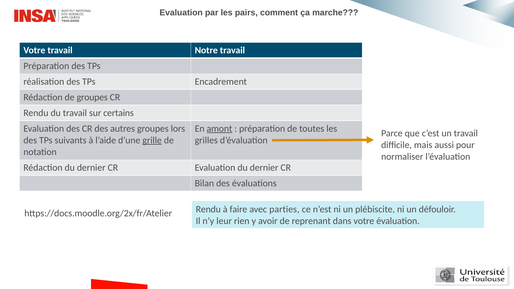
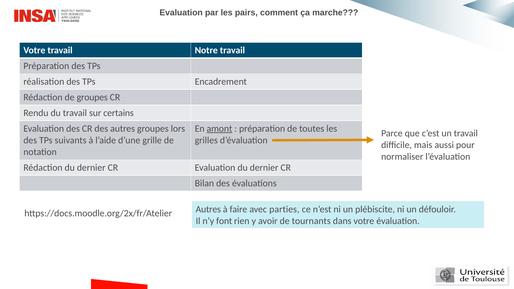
grille underline: present -> none (152, 140)
Rendu: Rendu -> Autres (208, 210)
leur: leur -> font (224, 221)
reprenant: reprenant -> tournants (311, 221)
